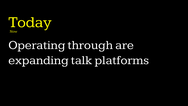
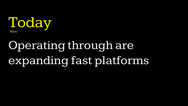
talk: talk -> fast (82, 60)
